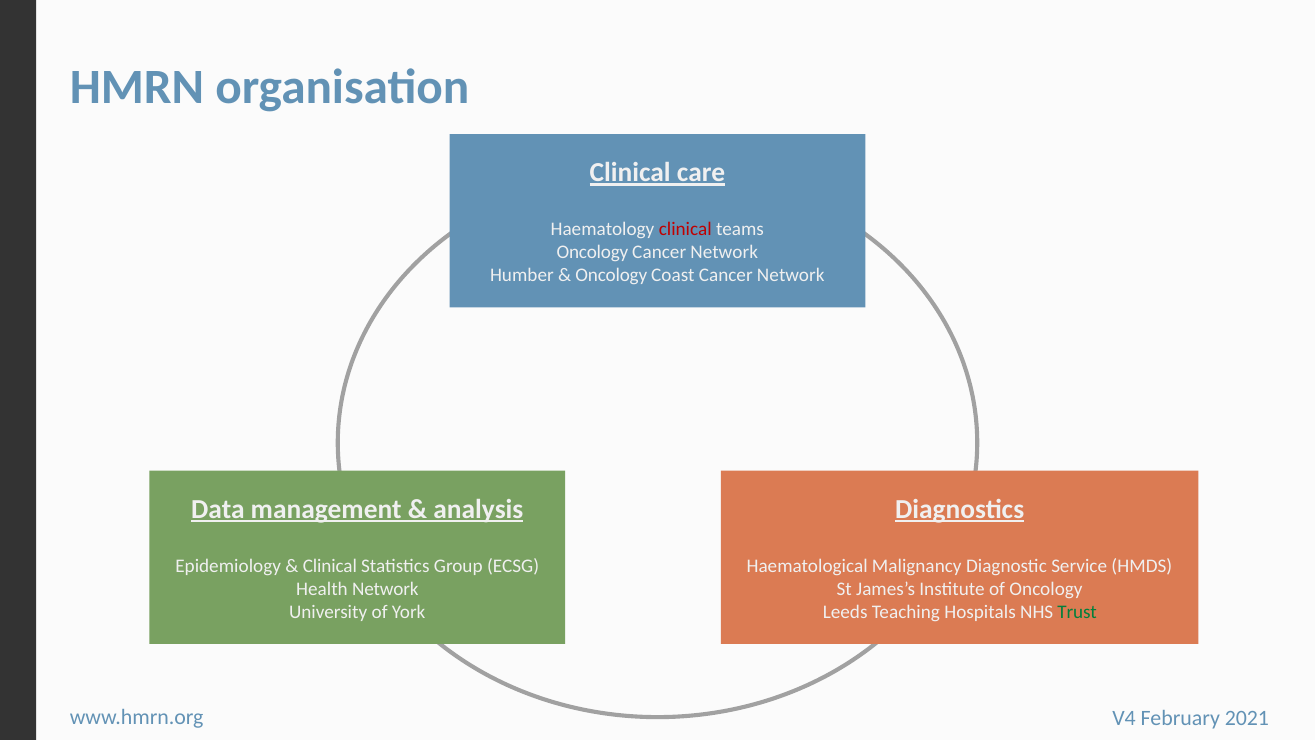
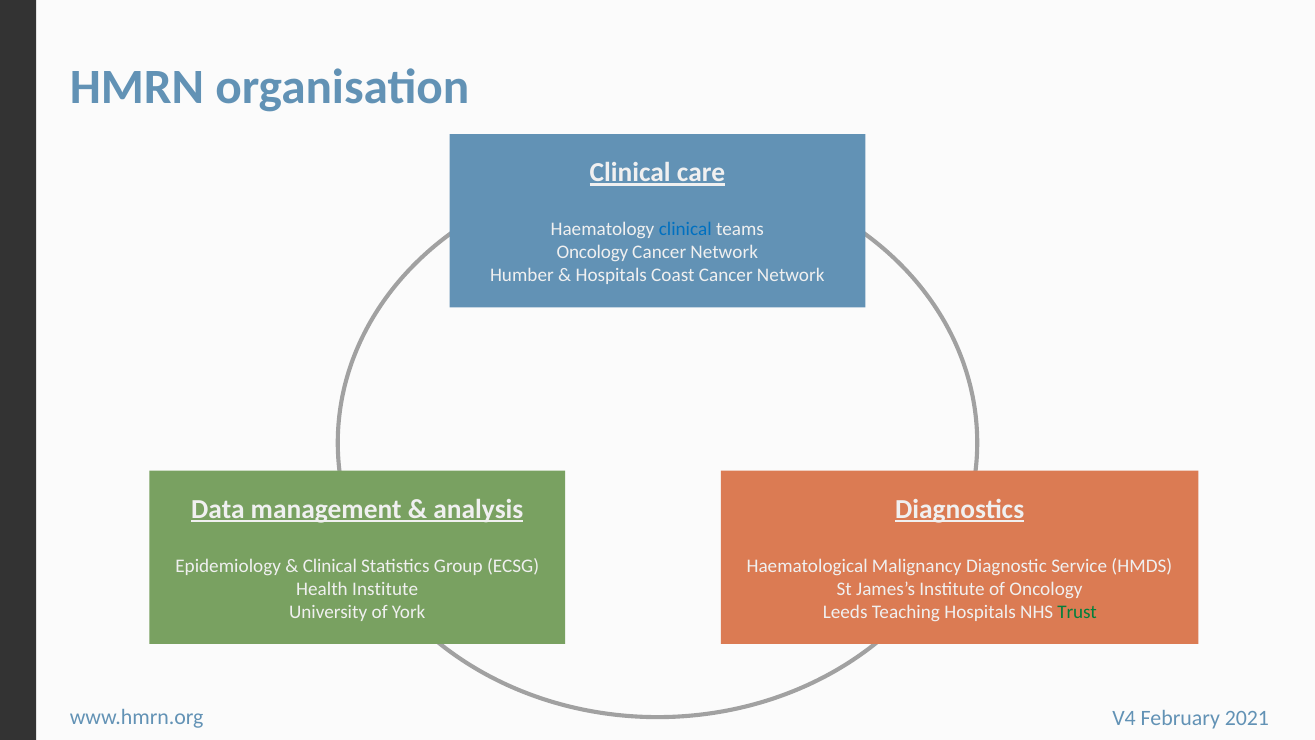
clinical colour: red -> blue (685, 229)
Oncology: Oncology -> Hospitals (611, 275)
Health Network: Network -> Institute (385, 589)
